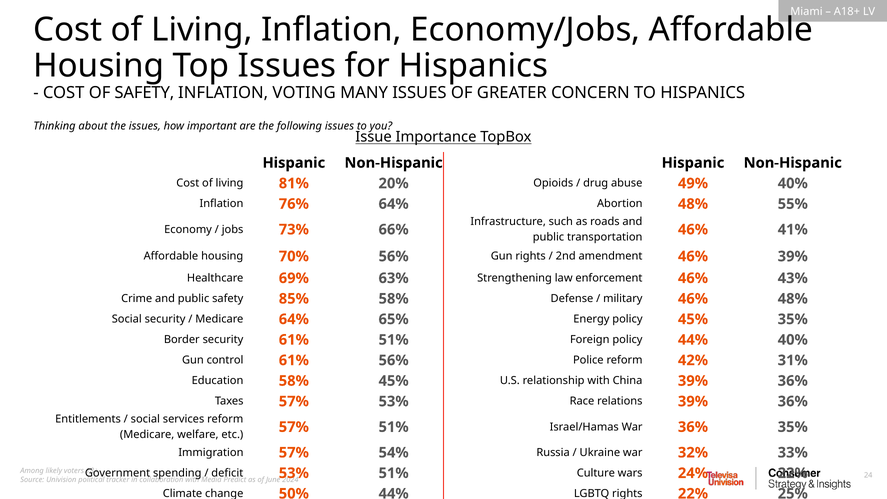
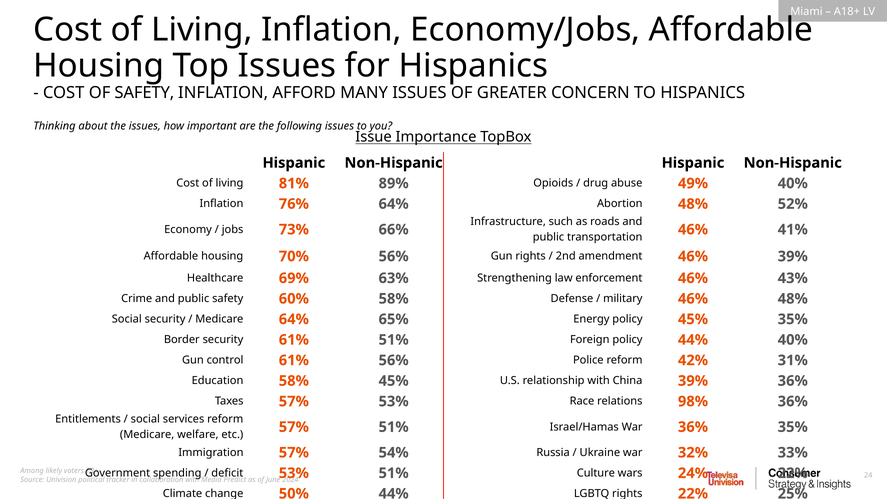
VOTING: VOTING -> AFFORD (304, 93)
20%: 20% -> 89% (394, 183)
55%: 55% -> 52% (793, 204)
85%: 85% -> 60% (294, 299)
relations 39%: 39% -> 98% (693, 401)
